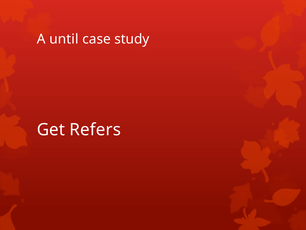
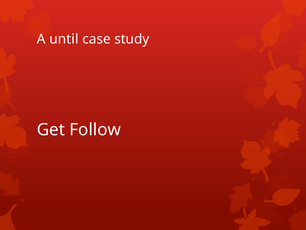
Refers: Refers -> Follow (95, 129)
